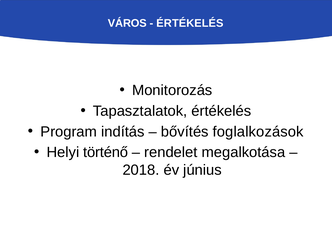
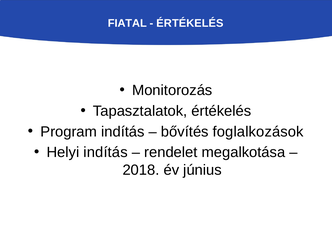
VÁROS: VÁROS -> FIATAL (127, 23)
Helyi történő: történő -> indítás (106, 152)
